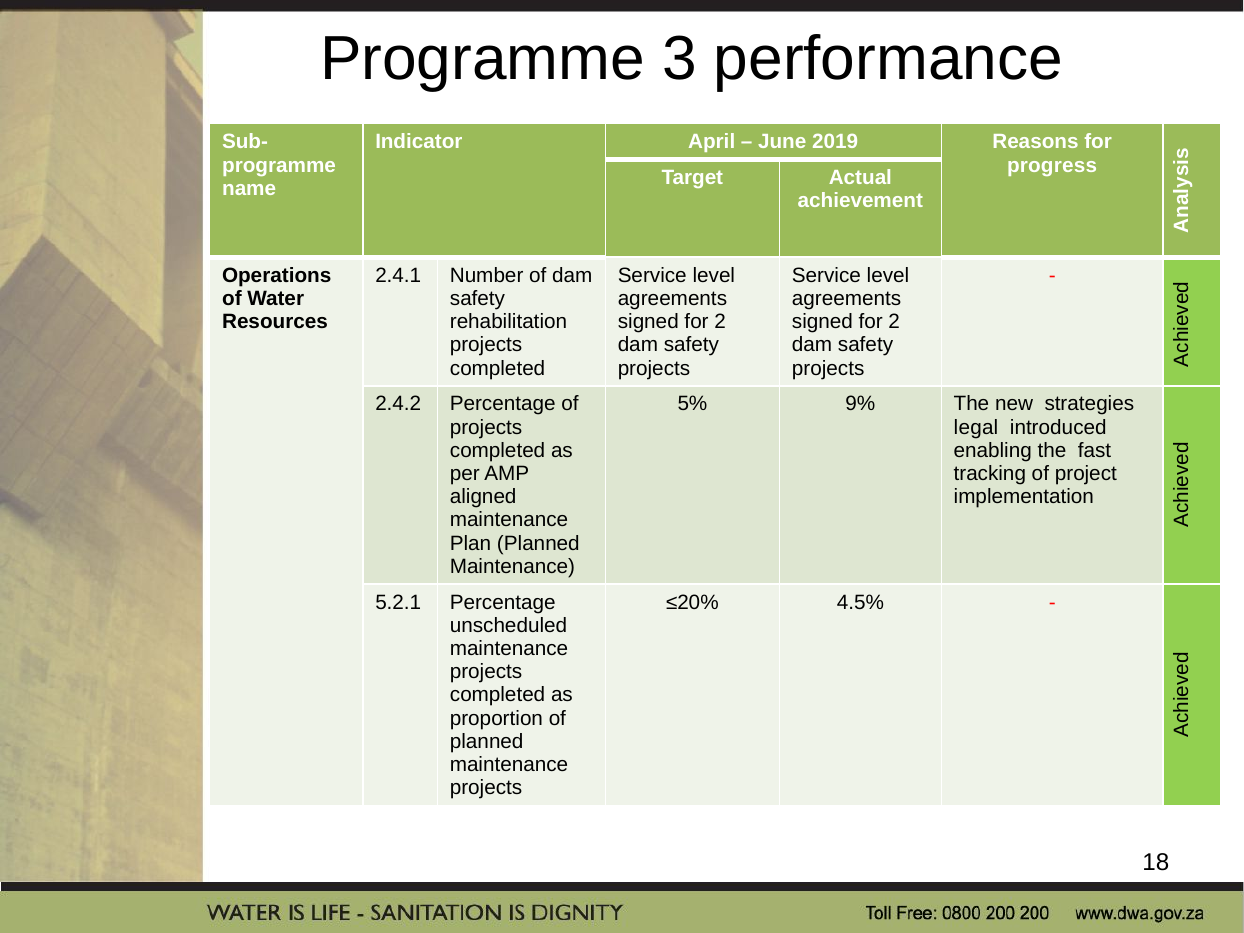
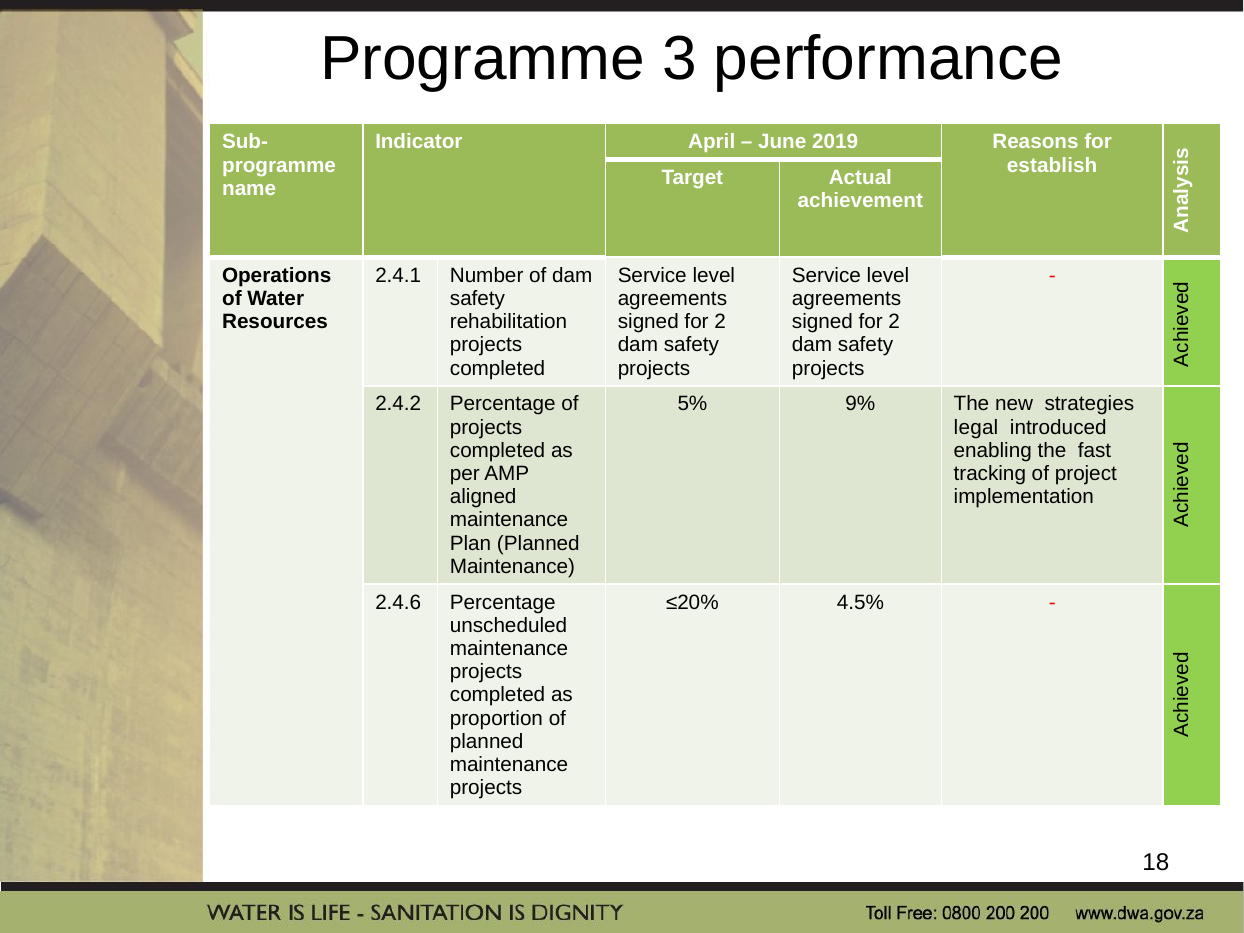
progress: progress -> establish (1052, 165)
5.2.1: 5.2.1 -> 2.4.6 (398, 602)
